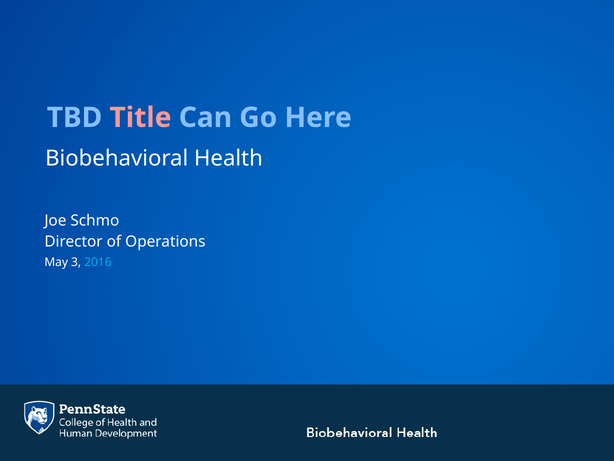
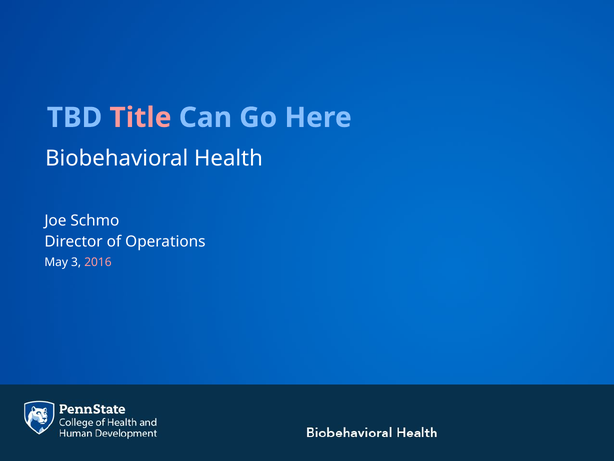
2016 colour: light blue -> pink (98, 262)
